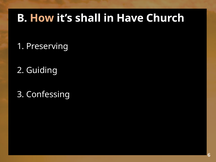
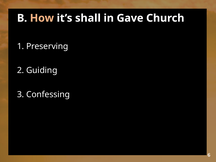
Have: Have -> Gave (130, 18)
